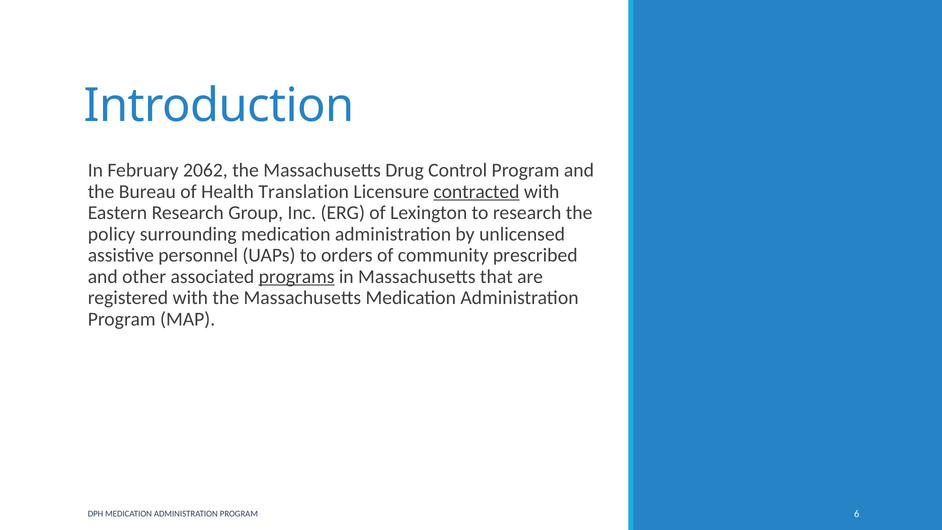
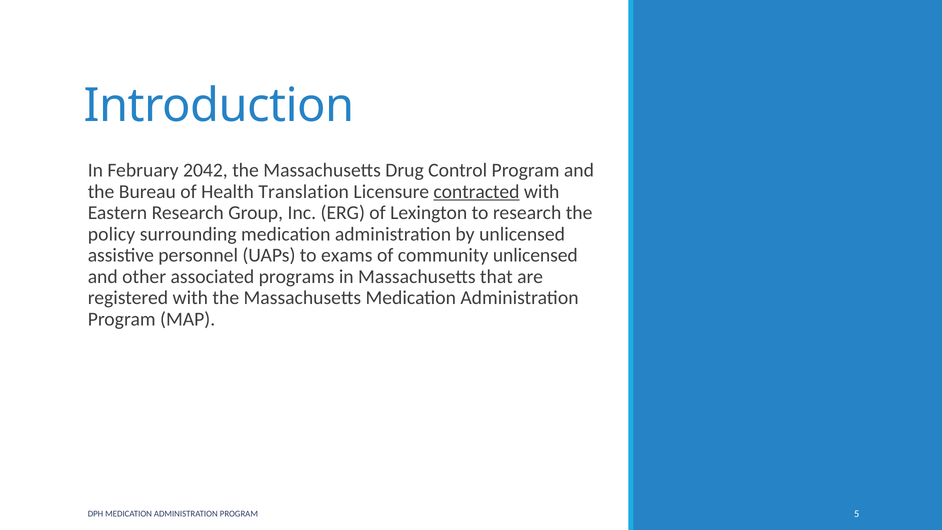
2062: 2062 -> 2042 (205, 170)
orders: orders -> exams (347, 255)
community prescribed: prescribed -> unlicensed (535, 255)
programs underline: present -> none (297, 277)
6: 6 -> 5 (857, 514)
